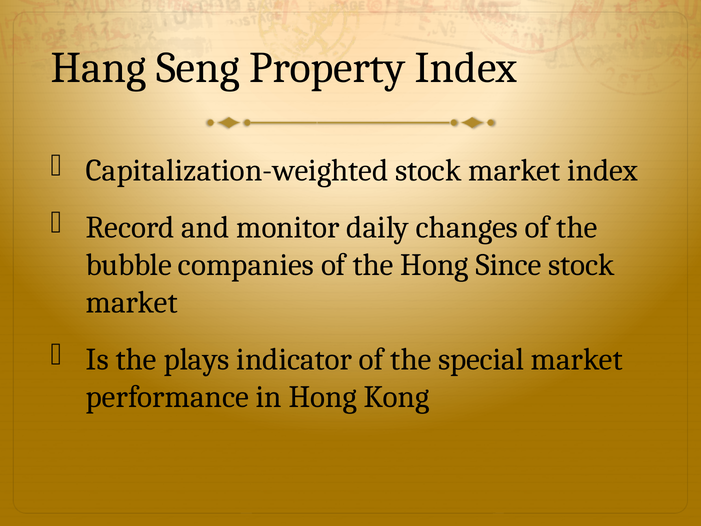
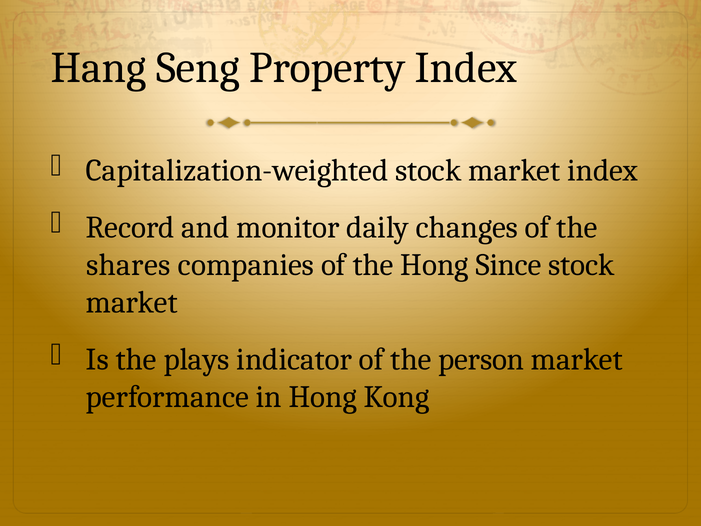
bubble: bubble -> shares (128, 265)
special: special -> person (481, 359)
